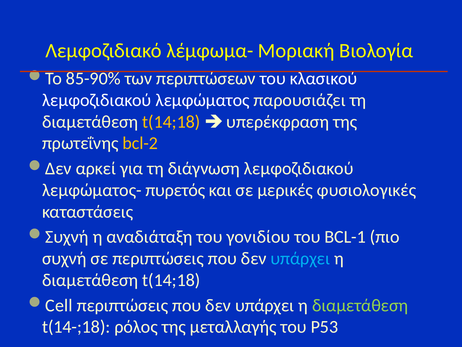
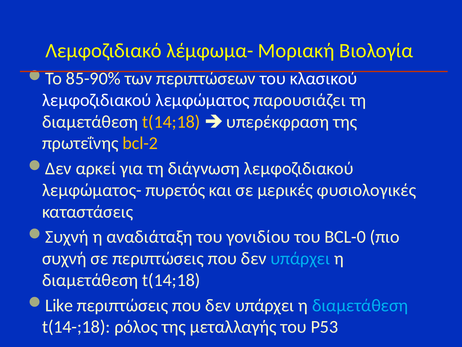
BCL-1: BCL-1 -> BCL-0 (345, 237)
Cell: Cell -> Like (59, 305)
διαμετάθεση colour: light green -> light blue (360, 305)
